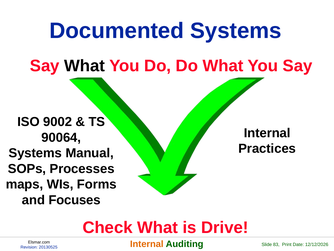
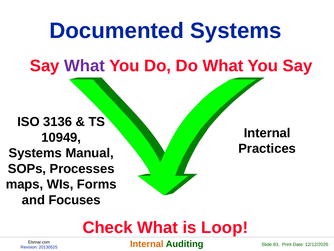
What colour: black -> purple (85, 66)
9002: 9002 -> 3136 (58, 122)
90064: 90064 -> 10949 (61, 137)
Drive: Drive -> Loop (225, 227)
